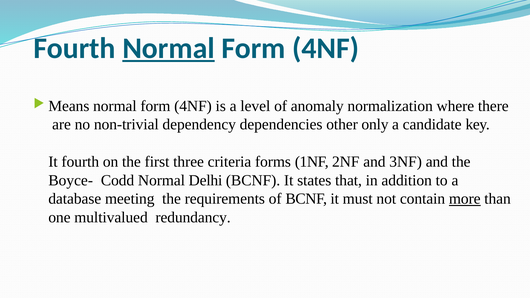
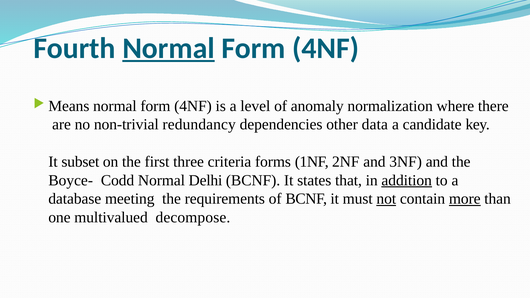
dependency: dependency -> redundancy (199, 125)
only: only -> data (375, 125)
It fourth: fourth -> subset (80, 162)
addition underline: none -> present (407, 180)
not underline: none -> present (386, 199)
redundancy: redundancy -> decompose (193, 217)
